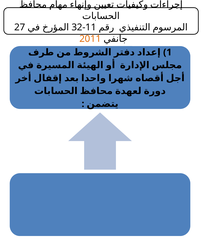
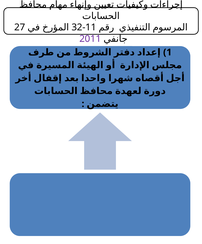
2011 colour: orange -> purple (90, 39)
